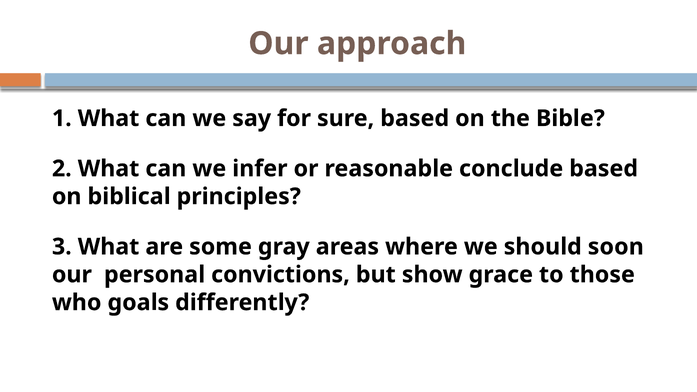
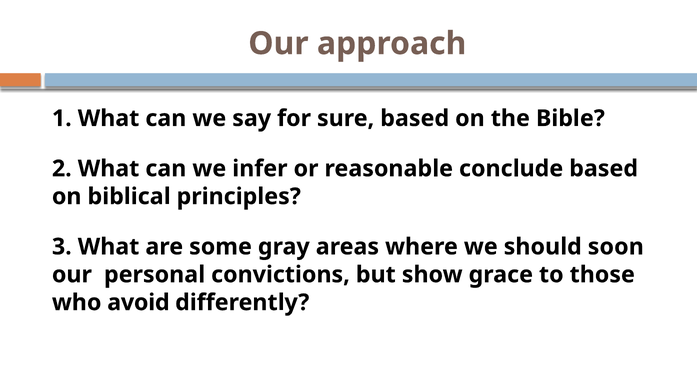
goals: goals -> avoid (138, 303)
